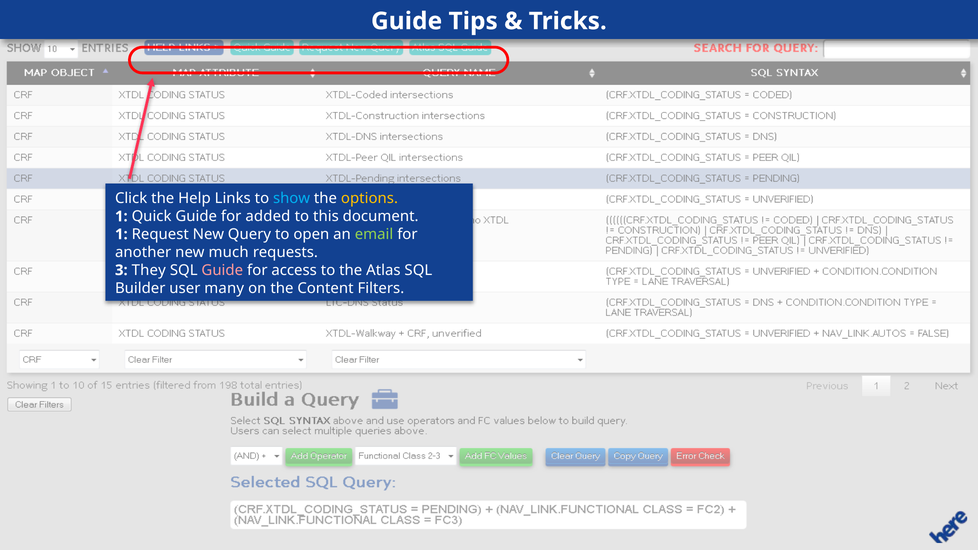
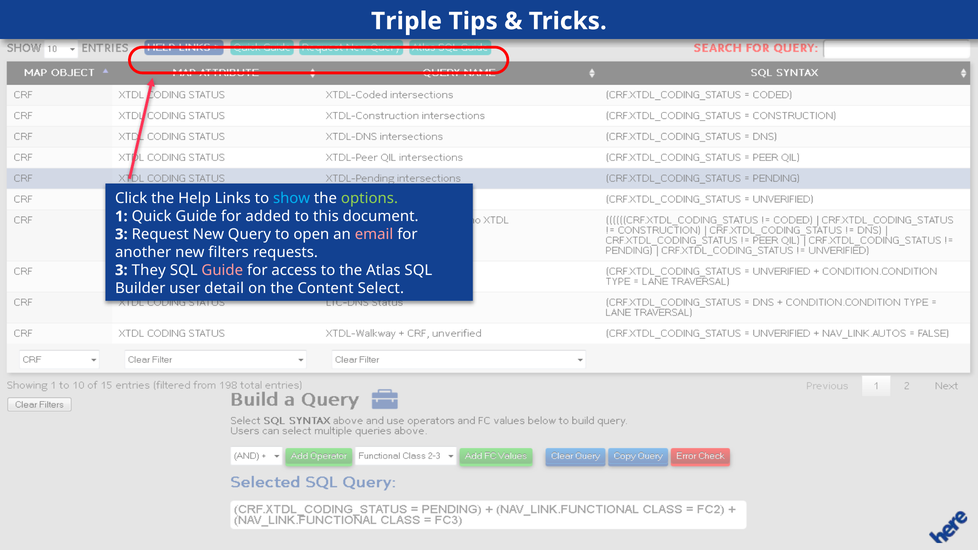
Guide: Guide -> Triple (407, 21)
options colour: yellow -> light green (369, 198)
1: 1 -> 3 (121, 234)
email colour: light green -> pink (374, 234)
much: much -> filters (229, 252)
many: many -> detail (224, 288)
Filters: Filters -> Select (381, 288)
